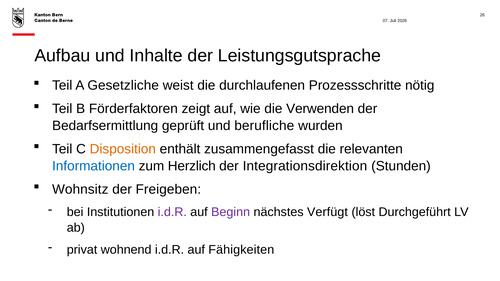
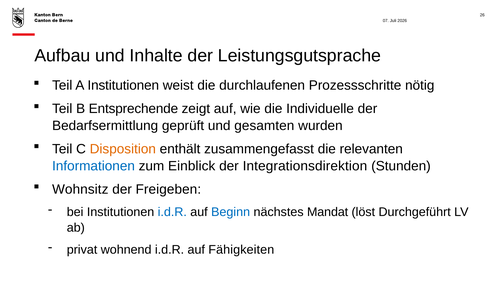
A Gesetzliche: Gesetzliche -> Institutionen (123, 86)
Förderfaktoren: Förderfaktoren -> Entsprechende (133, 109)
Verwenden: Verwenden -> Individuelle (320, 109)
berufliche: berufliche -> gesamten (264, 126)
Herzlich: Herzlich -> Einblick (192, 166)
i.d.R colour: purple -> blue (172, 212)
Beginn colour: purple -> blue (231, 212)
Verfügt: Verfügt -> Mandat (328, 212)
